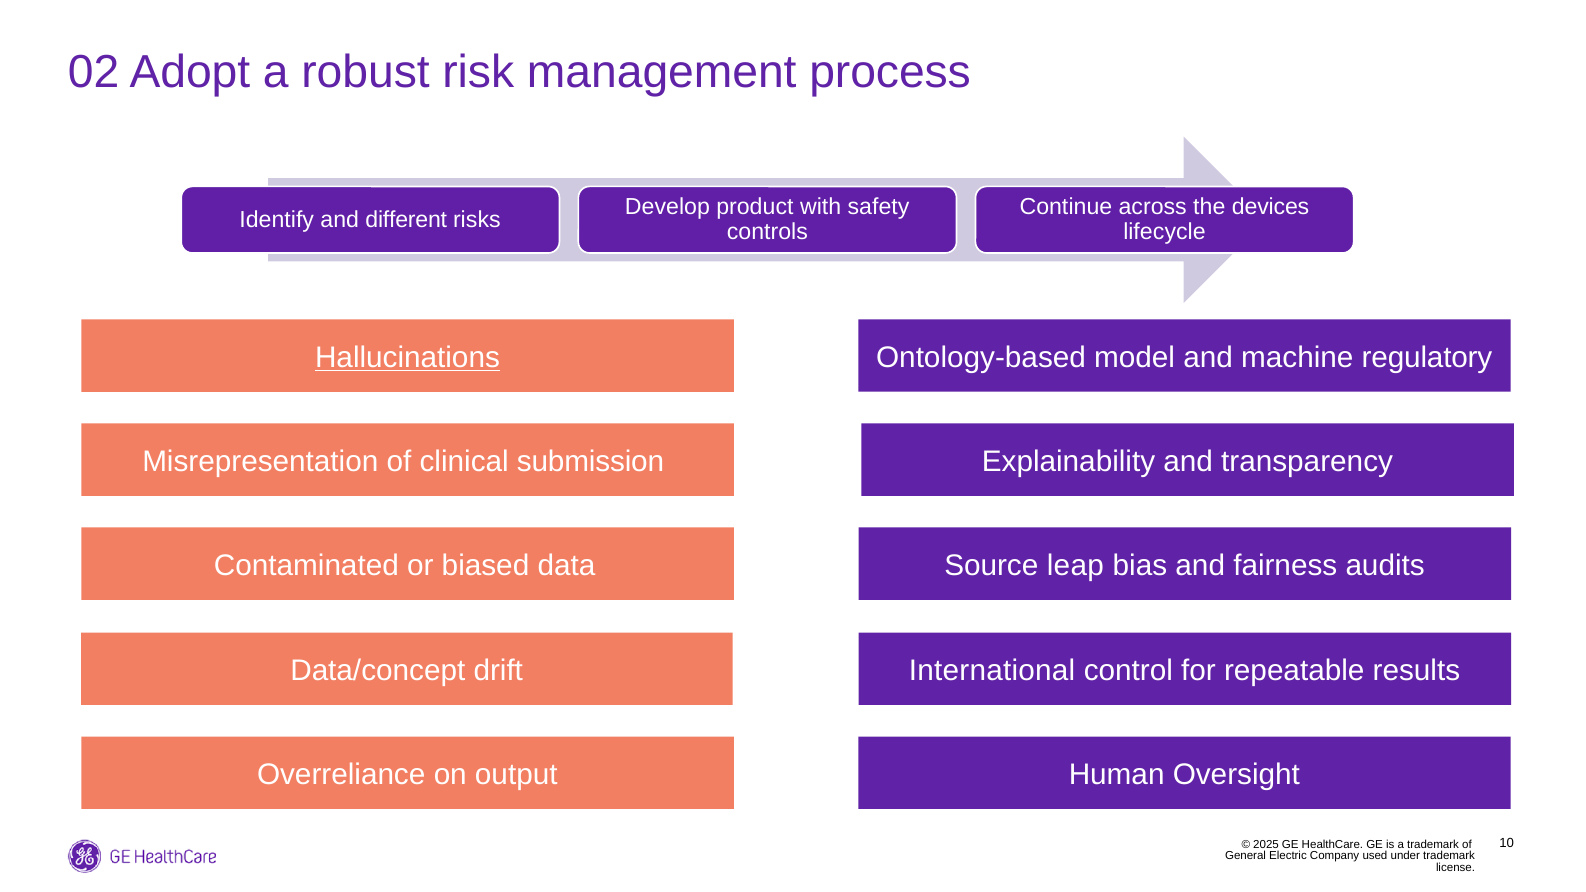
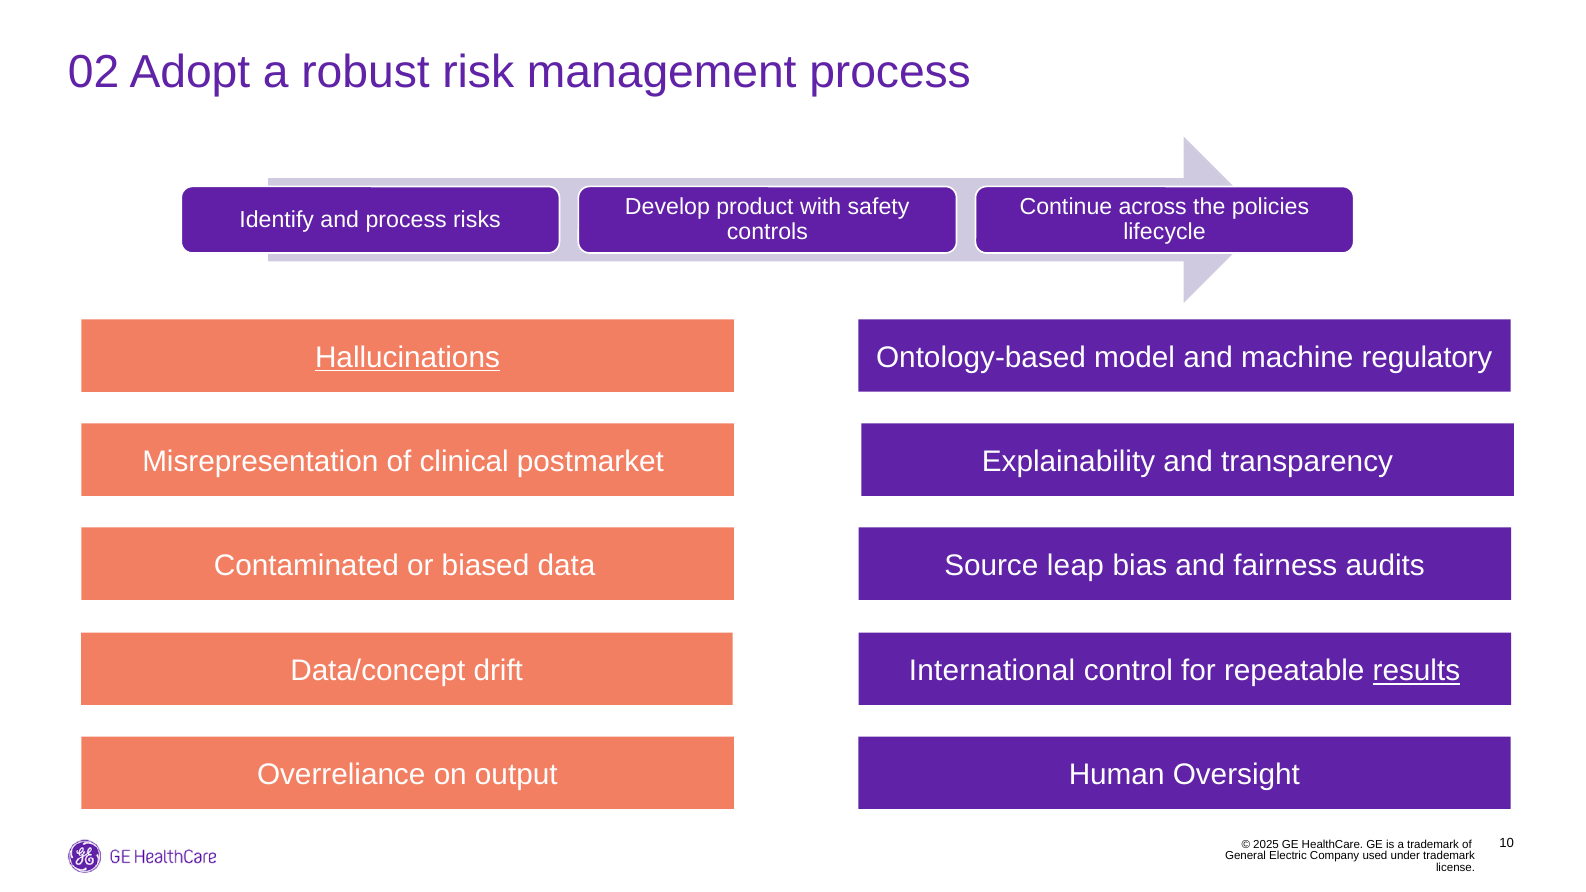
devices: devices -> policies (1271, 207)
and different: different -> process (406, 220)
submission: submission -> postmarket (590, 462)
results underline: none -> present (1416, 671)
